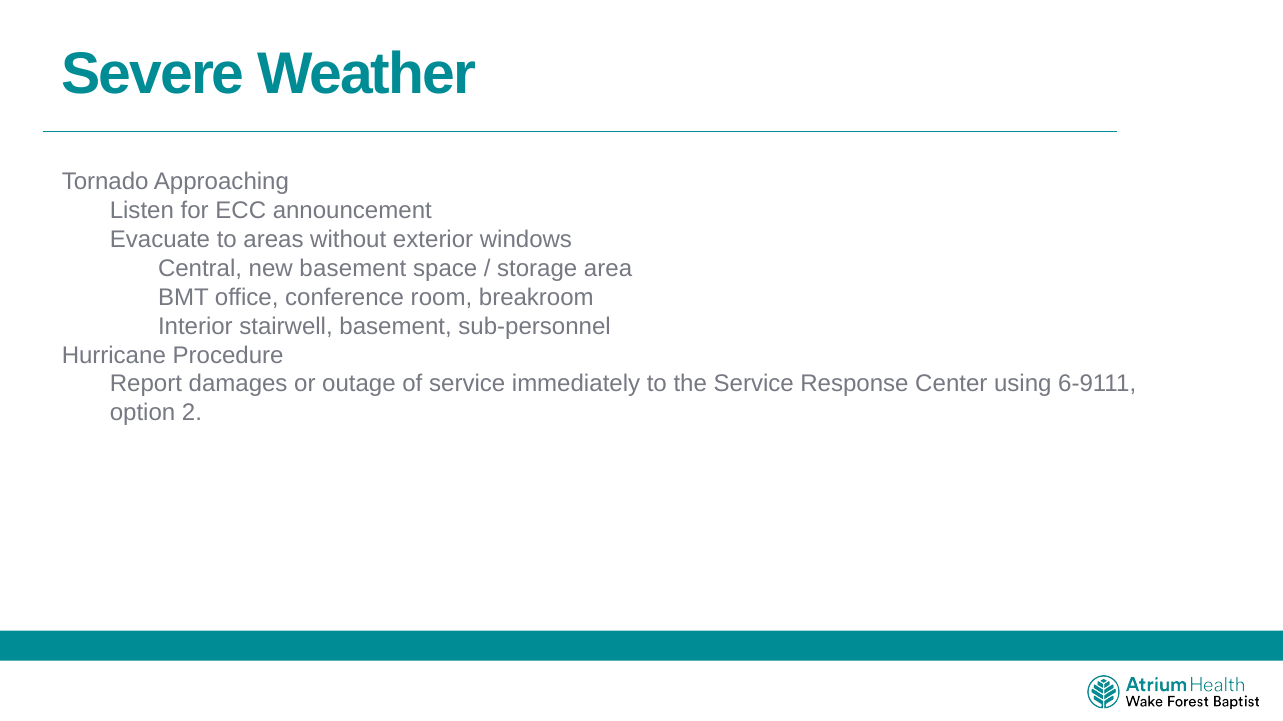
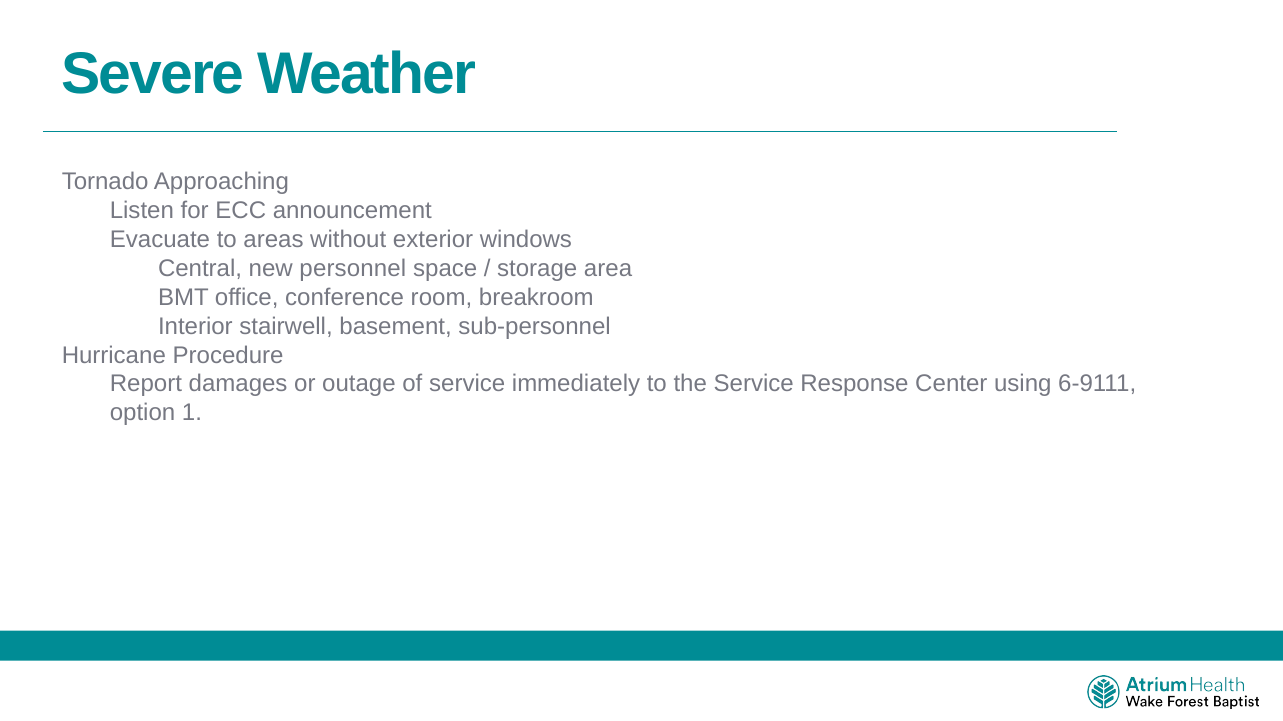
new basement: basement -> personnel (353, 269)
2: 2 -> 1 (192, 413)
